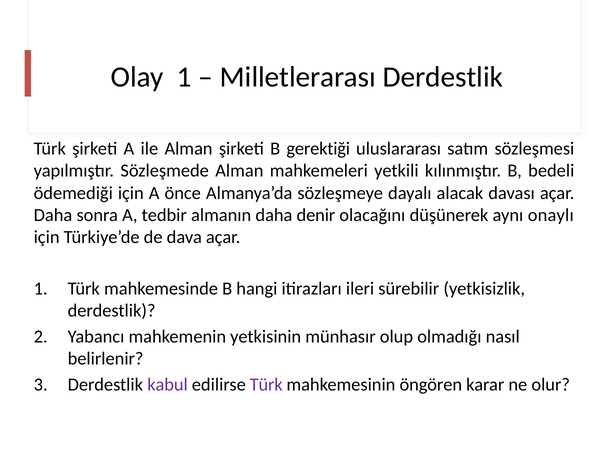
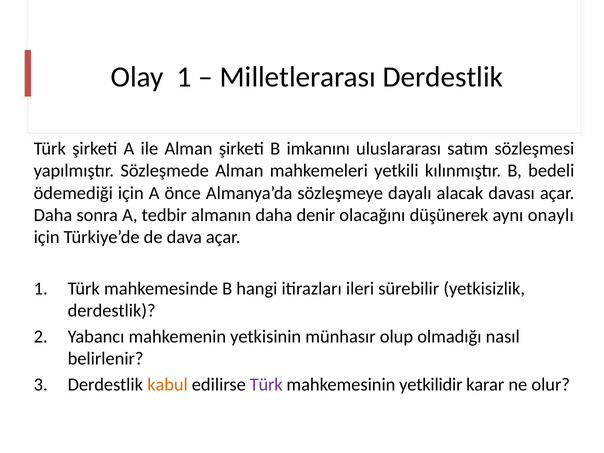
gerektiği: gerektiği -> imkanını (318, 149)
kabul colour: purple -> orange (168, 385)
öngören: öngören -> yetkilidir (431, 385)
